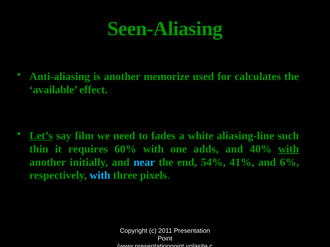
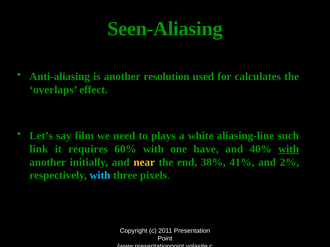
memorize: memorize -> resolution (167, 77)
available: available -> overlaps (53, 90)
Let’s underline: present -> none (41, 136)
fades: fades -> plays (163, 136)
thin: thin -> link (39, 149)
adds: adds -> have (206, 149)
near colour: light blue -> yellow (144, 162)
54%: 54% -> 38% (213, 162)
6%: 6% -> 2% (289, 162)
